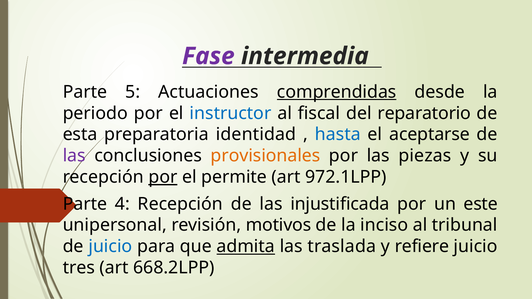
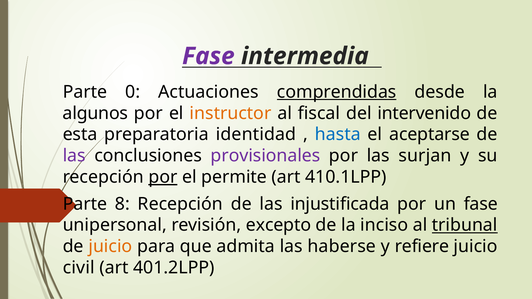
5: 5 -> 0 (133, 92)
periodo: periodo -> algunos (95, 113)
instructor colour: blue -> orange (230, 113)
reparatorio: reparatorio -> intervenido (424, 113)
provisionales colour: orange -> purple (265, 156)
piezas: piezas -> surjan (425, 156)
972.1LPP: 972.1LPP -> 410.1LPP (346, 177)
4: 4 -> 8 (122, 204)
un este: este -> fase (481, 204)
motivos: motivos -> excepto (278, 225)
tribunal underline: none -> present (465, 225)
juicio colour: blue -> orange (110, 247)
admita underline: present -> none (246, 247)
traslada: traslada -> haberse (342, 247)
tres: tres -> civil (79, 268)
668.2LPP: 668.2LPP -> 401.2LPP (174, 268)
